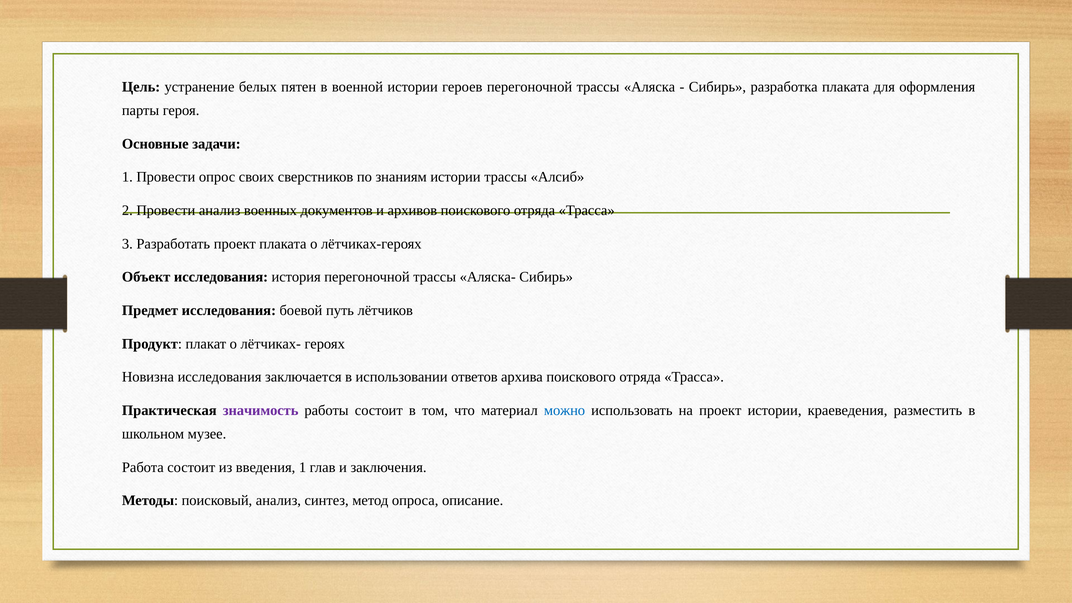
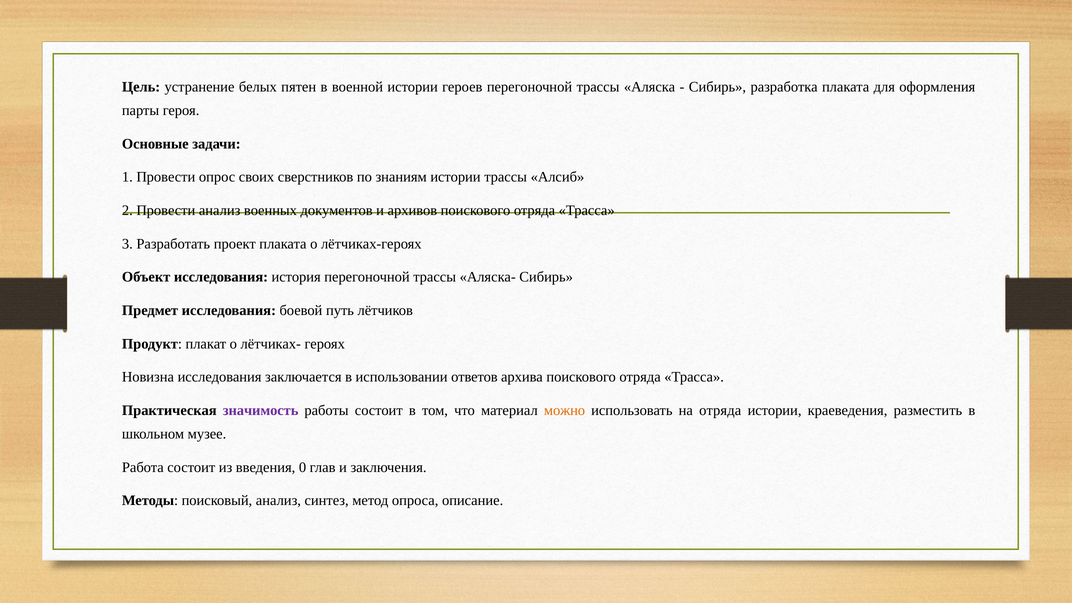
можно colour: blue -> orange (565, 410)
на проект: проект -> отряда (720, 410)
введения 1: 1 -> 0 (303, 467)
